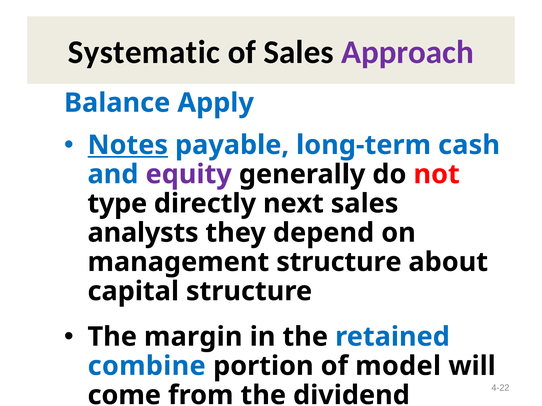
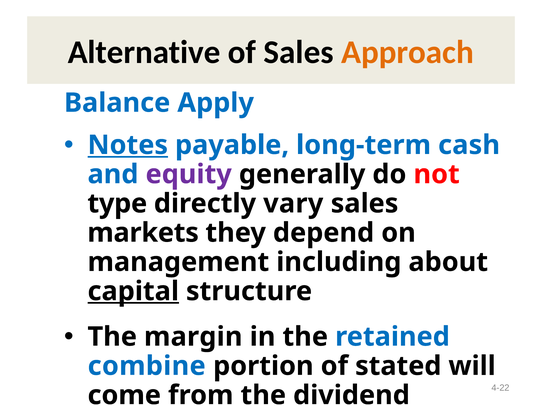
Systematic: Systematic -> Alternative (144, 52)
Approach colour: purple -> orange (407, 52)
next: next -> vary (293, 204)
analysts: analysts -> markets (143, 233)
management structure: structure -> including (339, 262)
capital underline: none -> present (133, 292)
model: model -> stated (398, 366)
